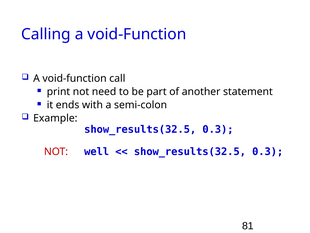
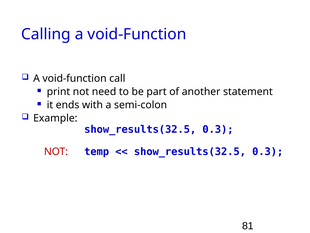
well: well -> temp (97, 151)
